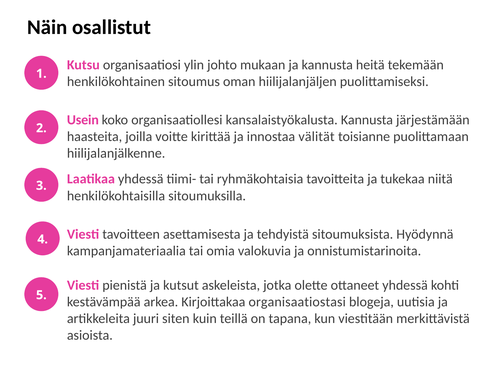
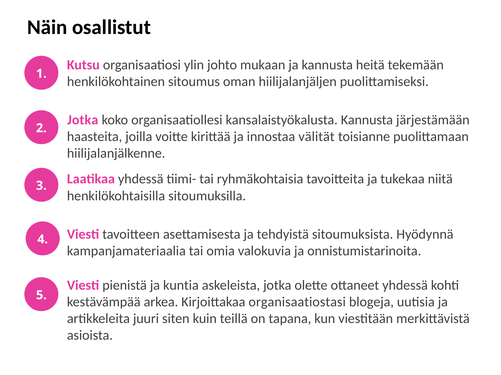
Usein: Usein -> Jotka (83, 120)
kutsut: kutsut -> kuntia (181, 286)
